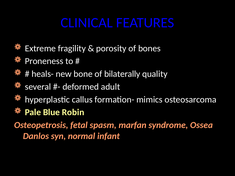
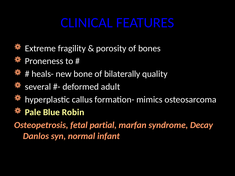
spasm: spasm -> partial (103, 125)
Ossea: Ossea -> Decay (202, 125)
